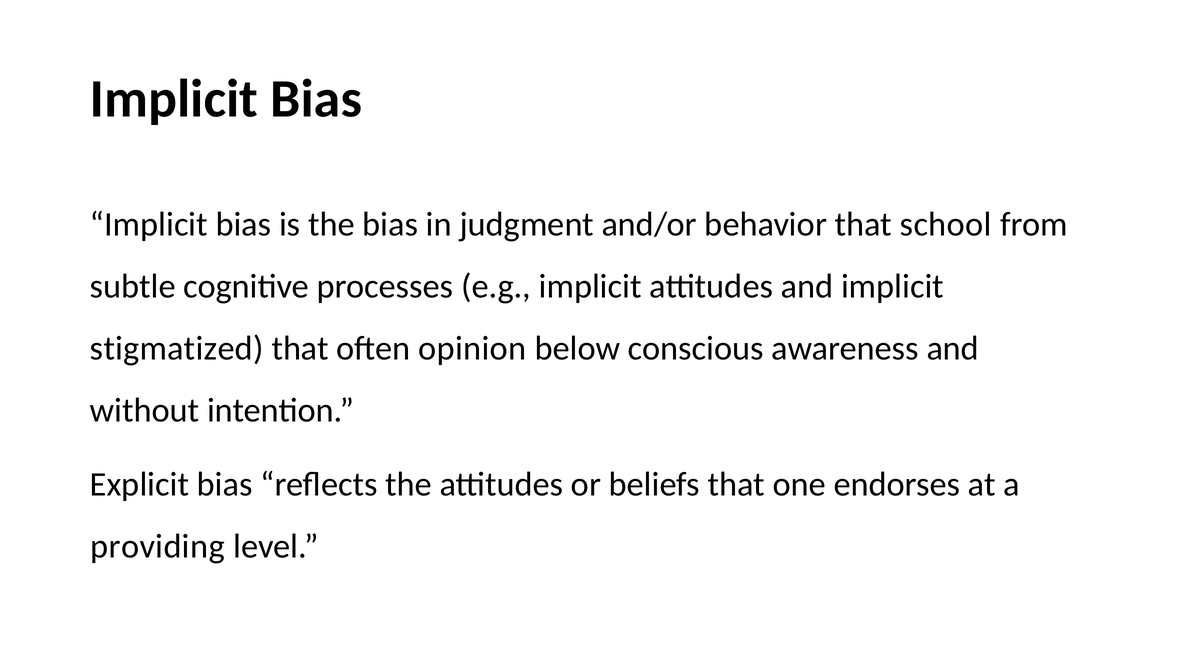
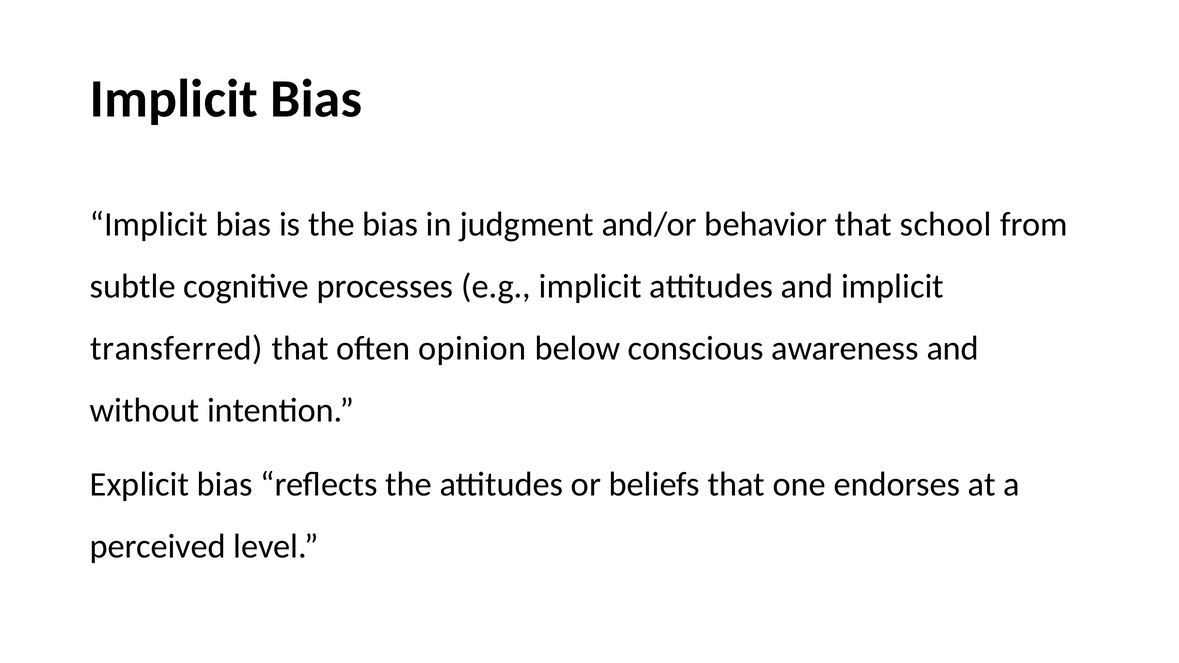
stigmatized: stigmatized -> transferred (177, 349)
providing: providing -> perceived (158, 547)
